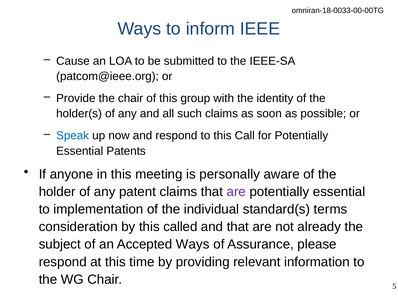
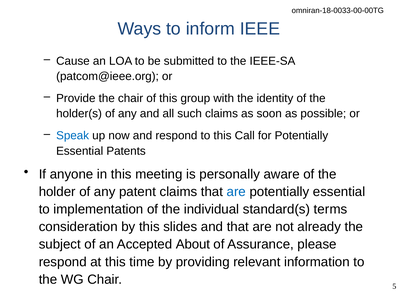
are colour: purple -> blue (236, 191)
called: called -> slides (180, 226)
Accepted Ways: Ways -> About (193, 244)
